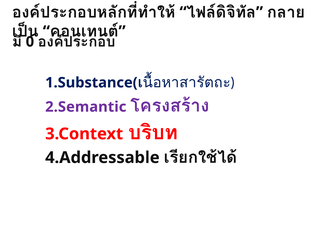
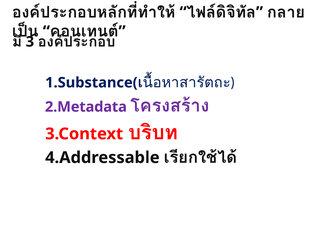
0: 0 -> 3 (30, 42)
2.Semantic: 2.Semantic -> 2.Metadata (86, 107)
